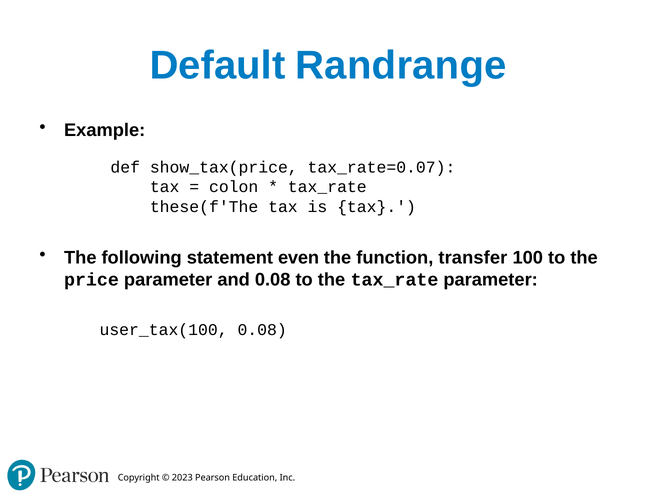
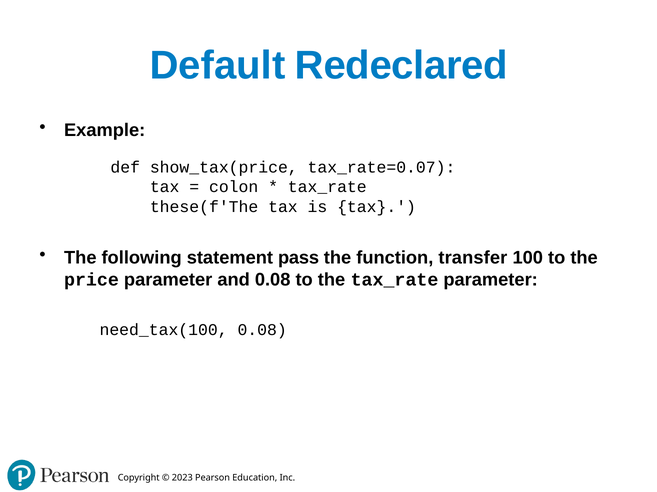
Randrange: Randrange -> Redeclared (401, 66)
even: even -> pass (299, 258)
user_tax(100: user_tax(100 -> need_tax(100 (164, 330)
